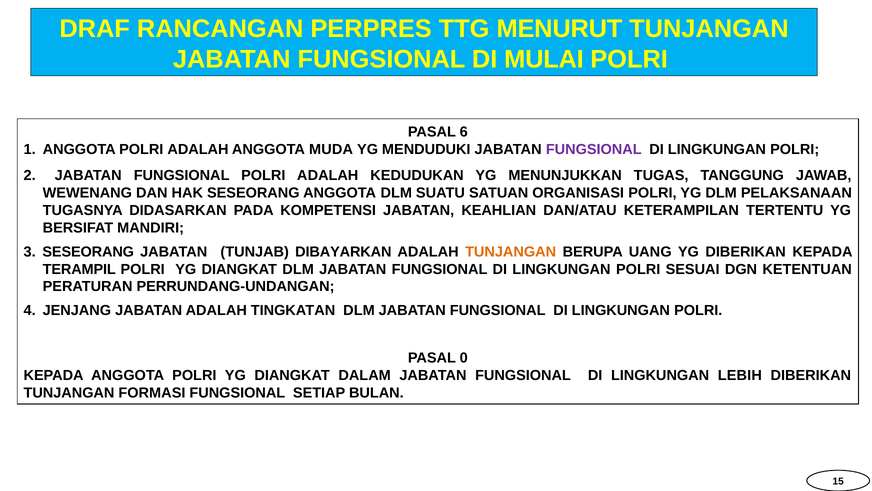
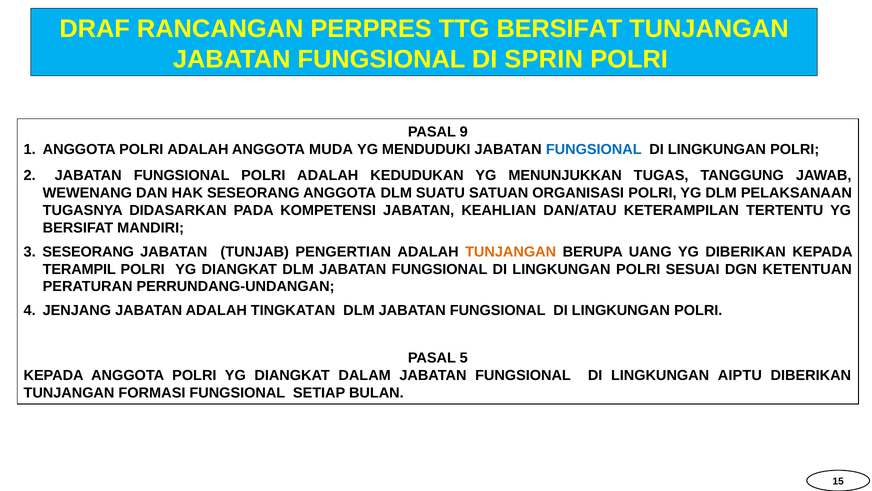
TTG MENURUT: MENURUT -> BERSIFAT (559, 29)
MULAI: MULAI -> SPRIN (544, 59)
6: 6 -> 9 (464, 132)
FUNGSIONAL colour: purple -> blue (594, 149)
DIBAYARKAN: DIBAYARKAN -> PENGERTIAN (343, 252)
0: 0 -> 5 (464, 358)
LEBIH: LEBIH -> AIPTU (740, 375)
